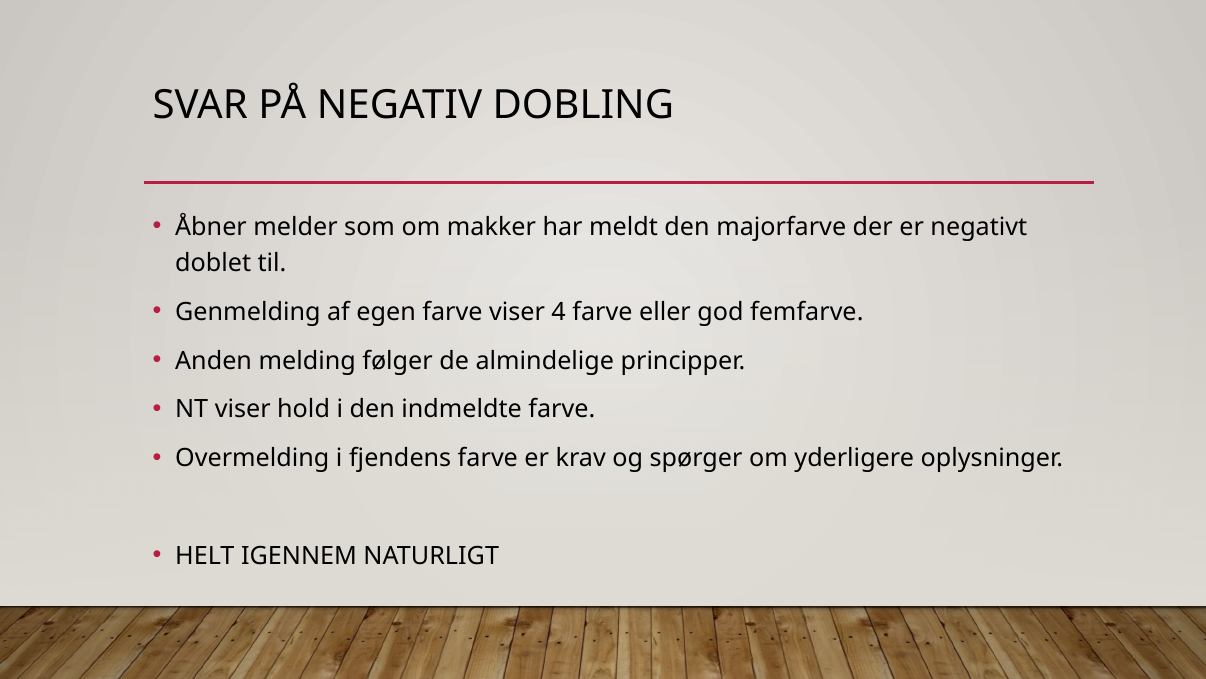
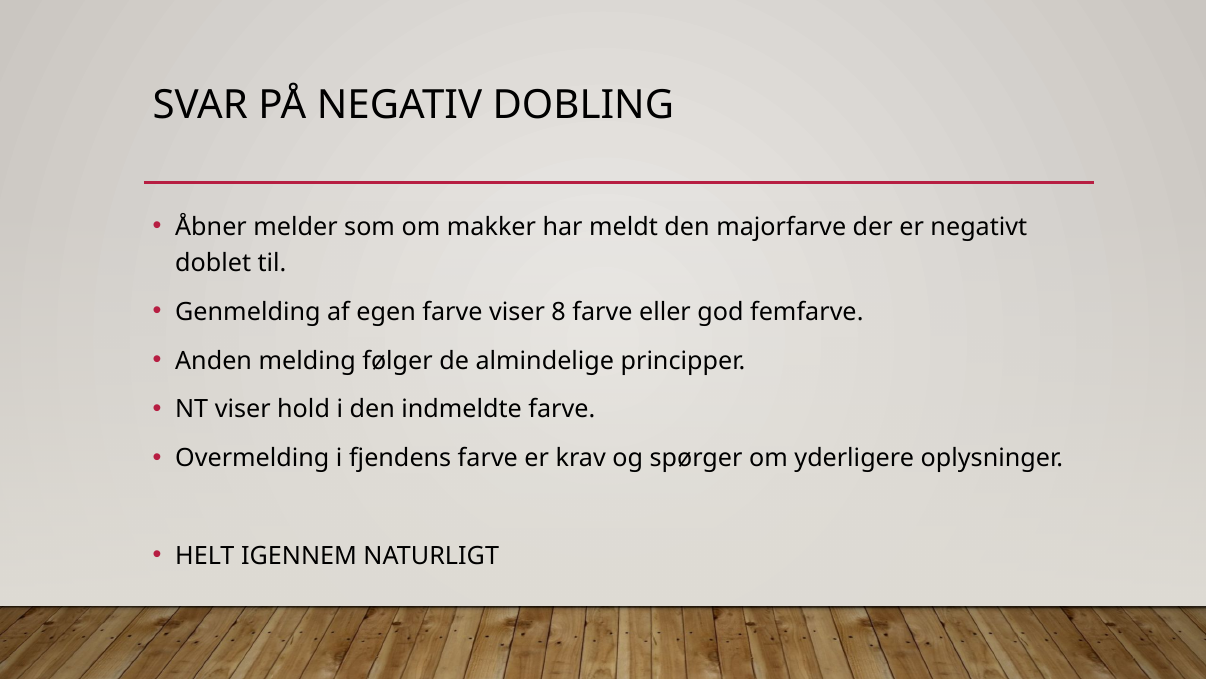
4: 4 -> 8 (559, 312)
